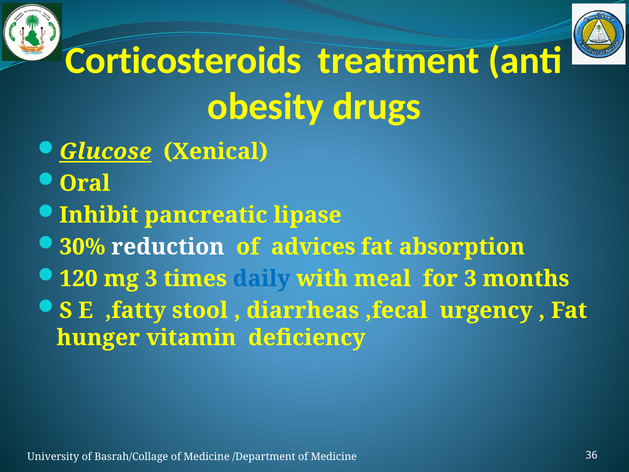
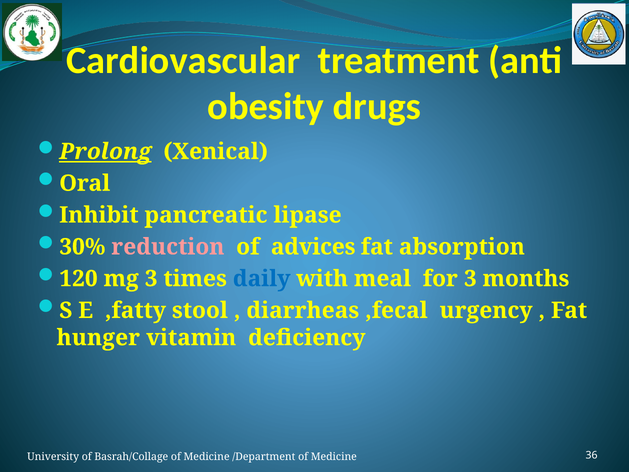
Corticosteroids: Corticosteroids -> Cardiovascular (183, 61)
Glucose: Glucose -> Prolong (105, 151)
reduction colour: white -> pink (168, 247)
